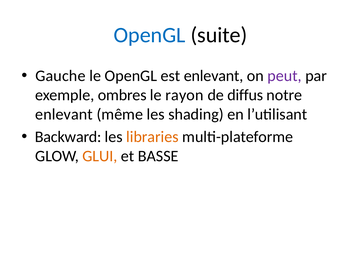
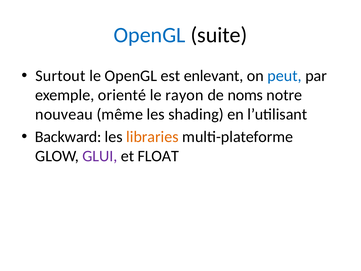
Gauche: Gauche -> Surtout (60, 76)
peut colour: purple -> blue (285, 76)
ombres: ombres -> orienté (122, 95)
diffus: diffus -> noms (245, 95)
enlevant: enlevant -> nouveau (64, 114)
GLUI colour: orange -> purple (100, 156)
BASSE: BASSE -> FLOAT (158, 156)
